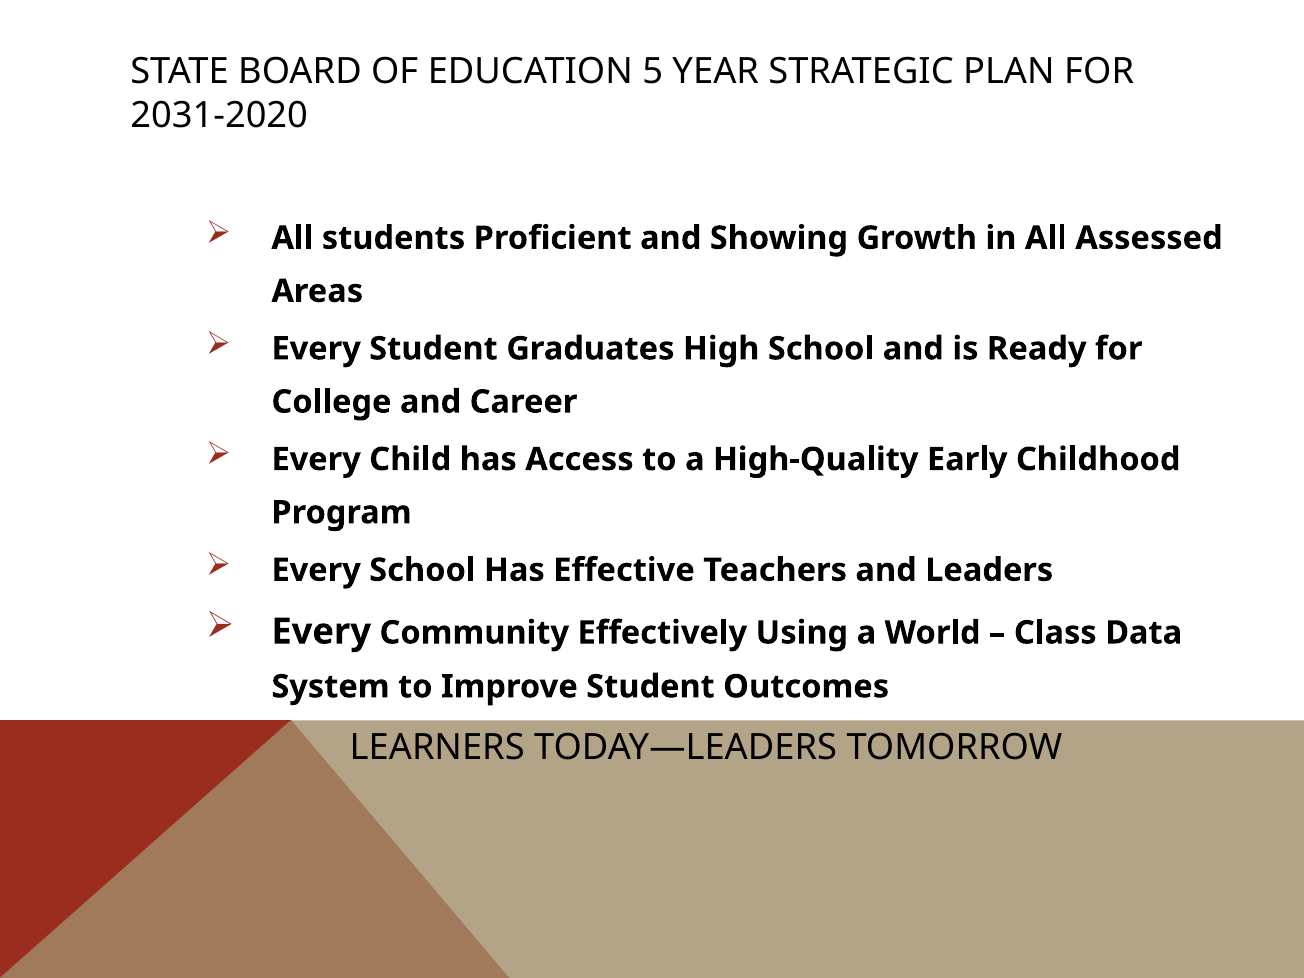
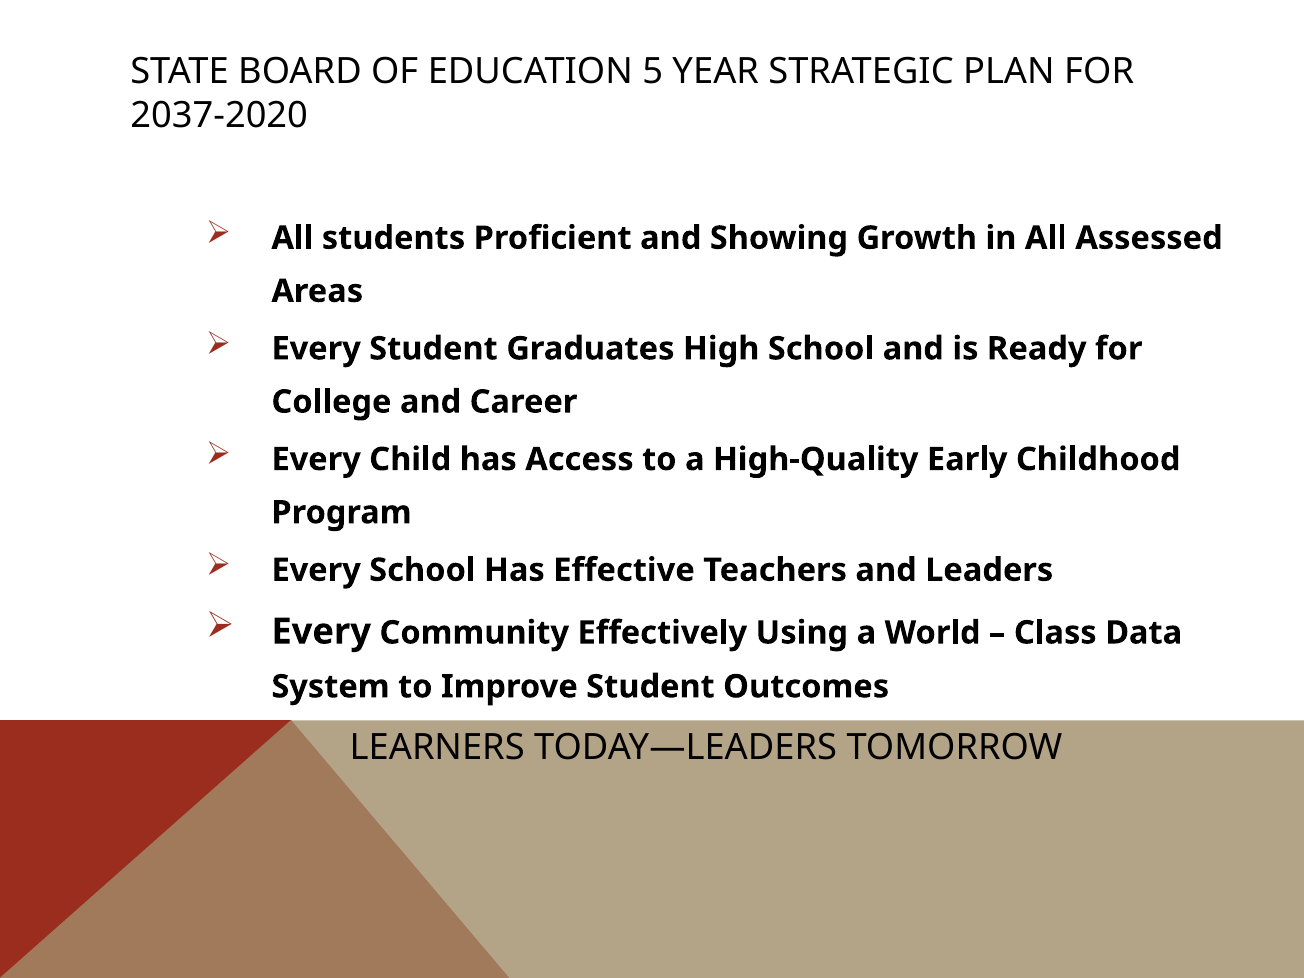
2031-2020: 2031-2020 -> 2037-2020 (219, 116)
